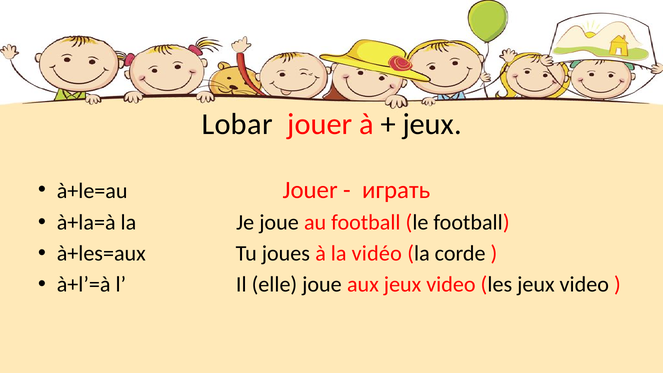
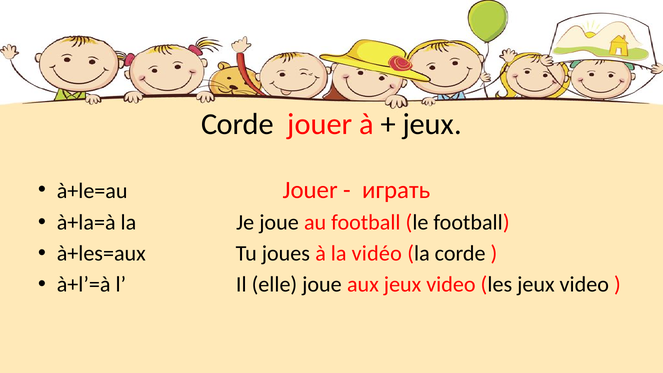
Lobar: Lobar -> Corde (237, 124)
